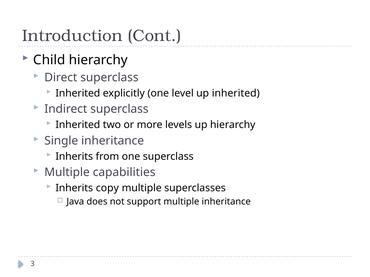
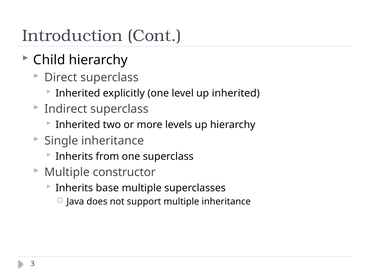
capabilities: capabilities -> constructor (124, 173)
copy: copy -> base (107, 188)
